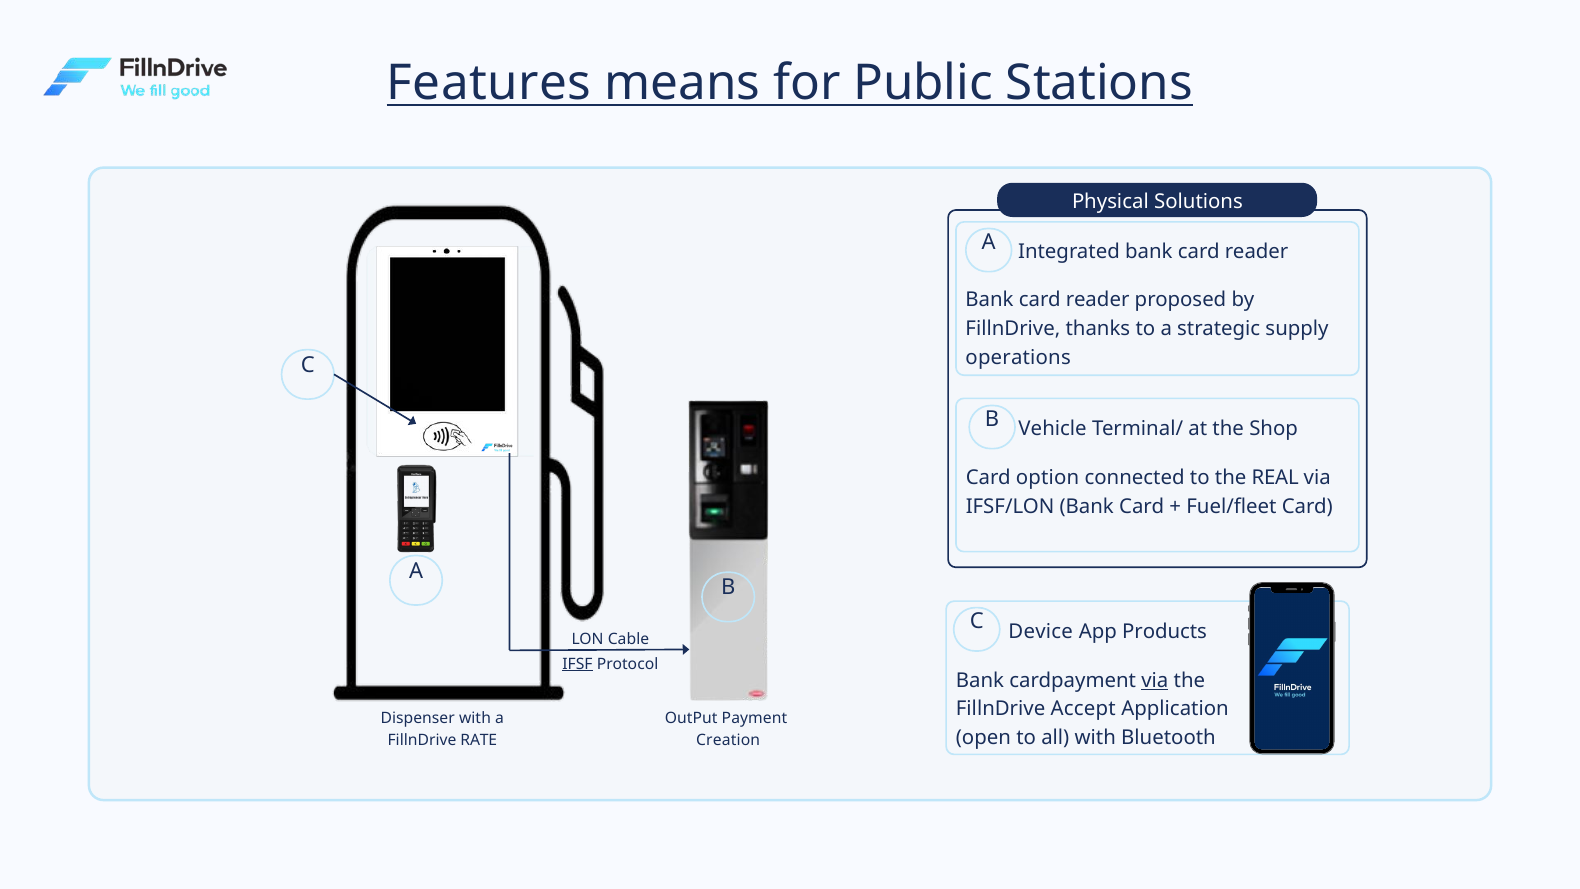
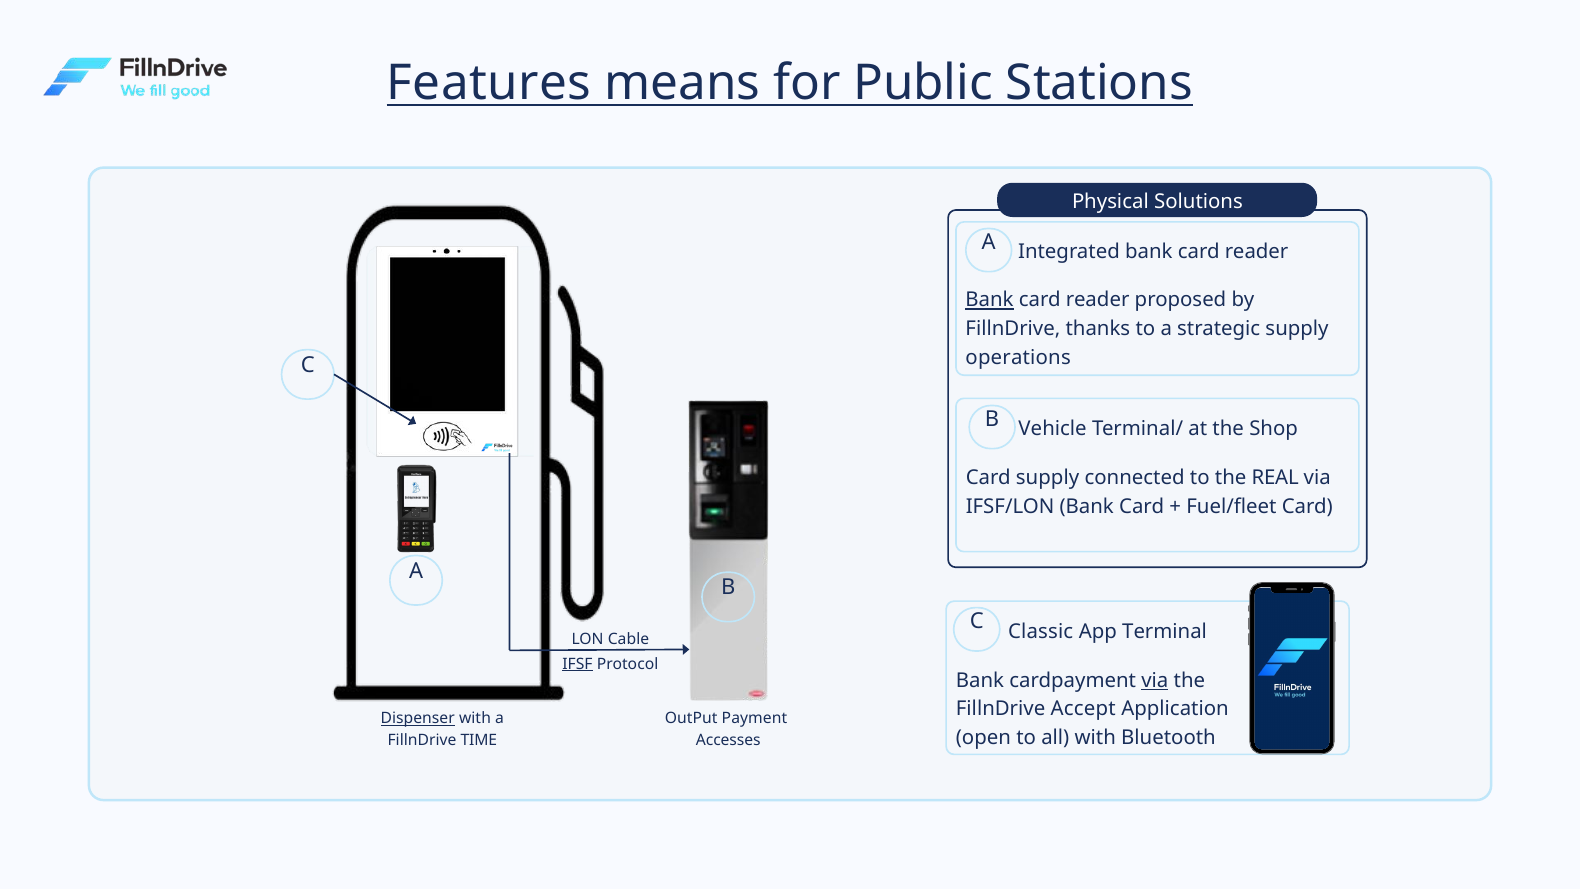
Bank underline: none -> present (990, 300)
Card option: option -> supply (1048, 478)
Device: Device -> Classic (1041, 631)
Products: Products -> Terminal (1165, 631)
Dispenser underline: none -> present (418, 719)
RATE: RATE -> TIME (479, 741)
Creation: Creation -> Accesses (728, 741)
